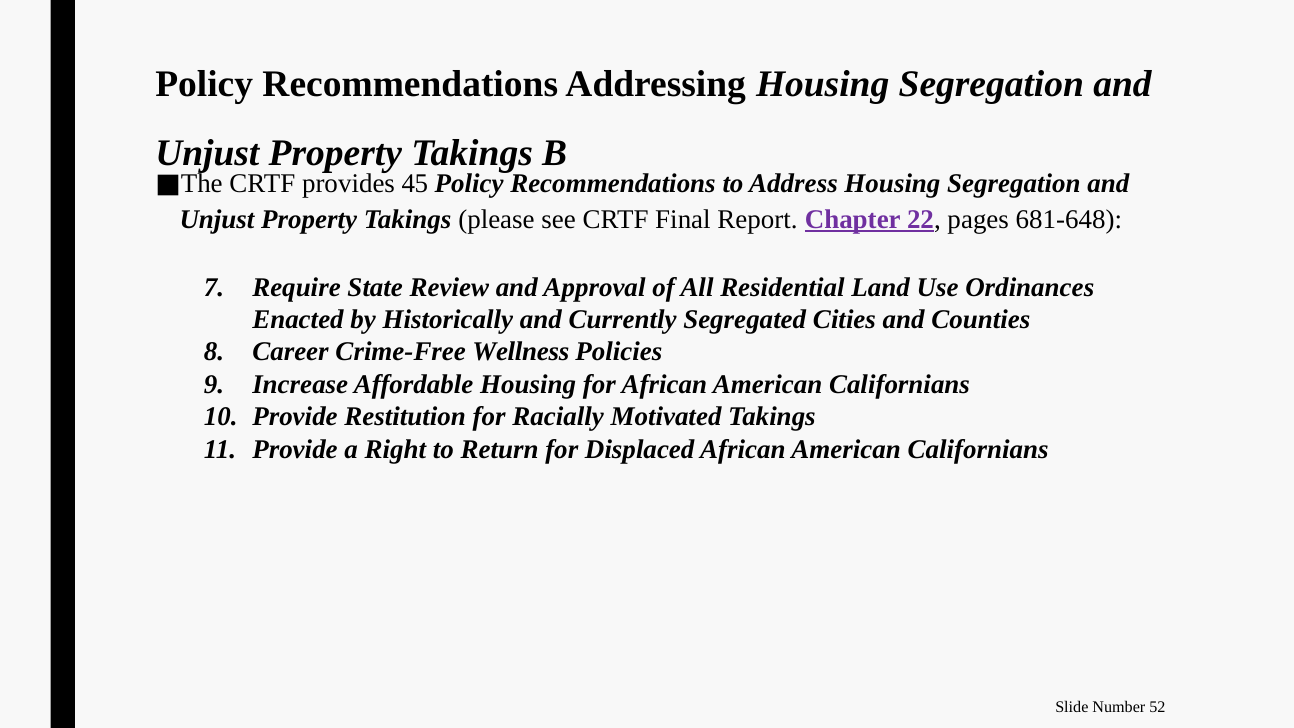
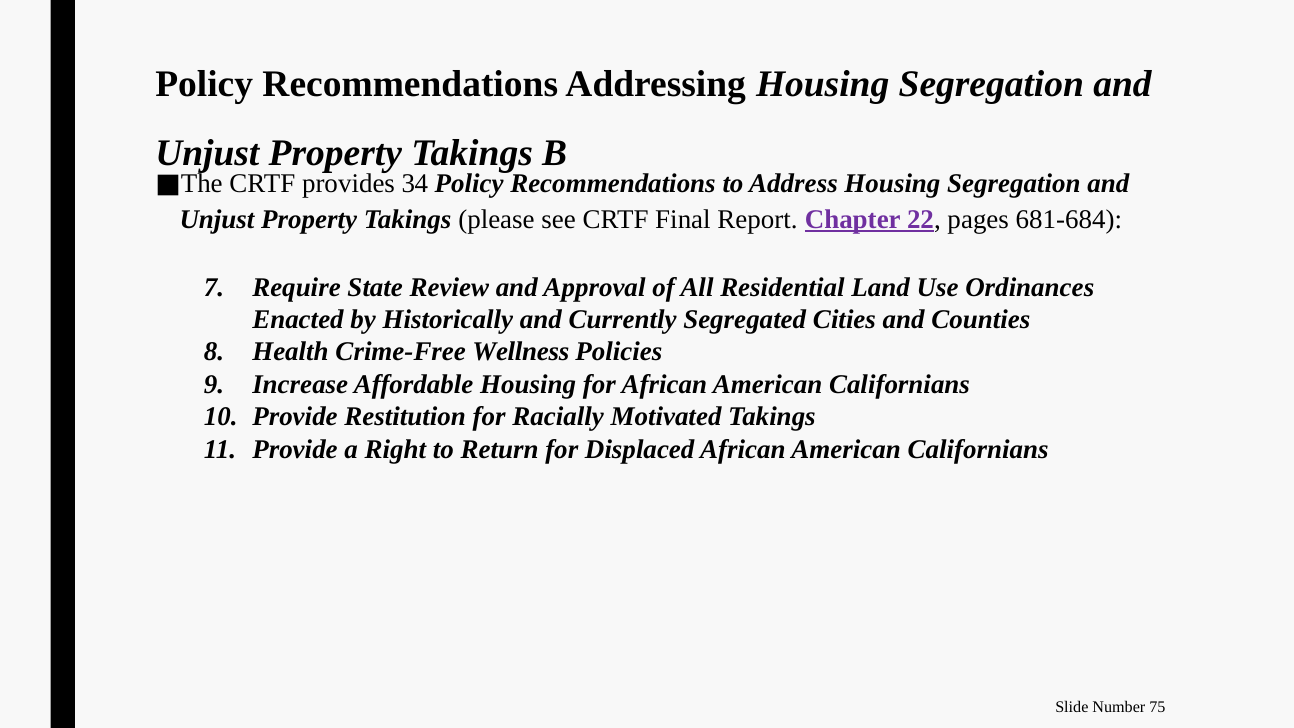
45: 45 -> 34 (415, 184)
681-648: 681-648 -> 681-684 (1069, 219)
Career: Career -> Health (290, 352)
52: 52 -> 75 (1157, 707)
